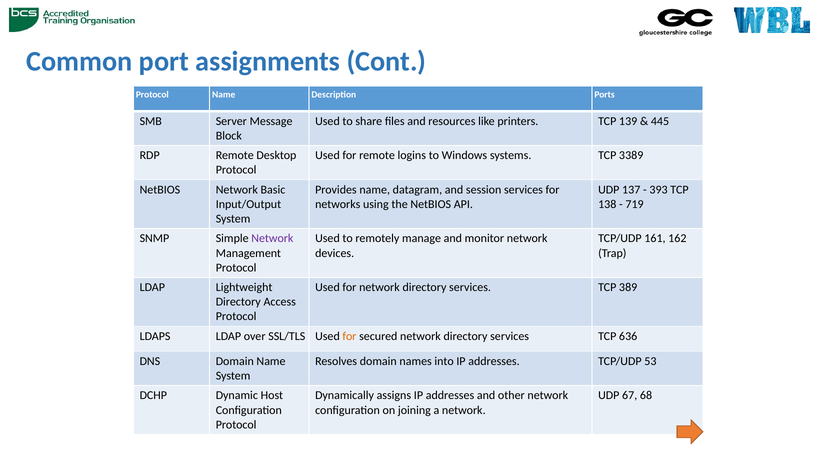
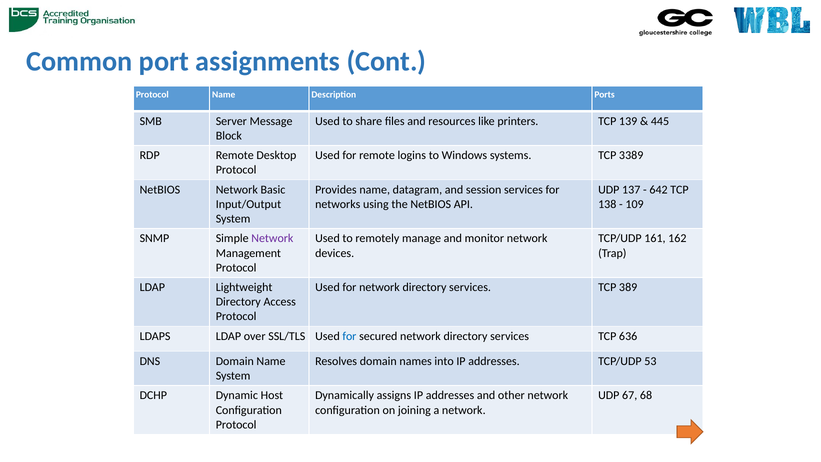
393: 393 -> 642 (659, 190)
719: 719 -> 109 (635, 204)
for colour: orange -> blue (349, 336)
